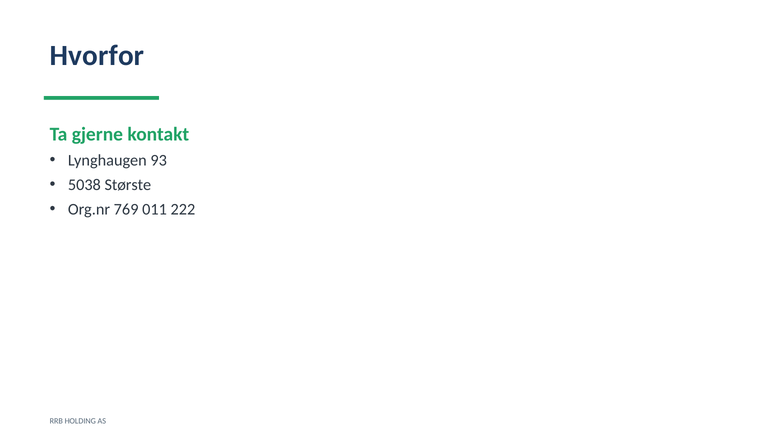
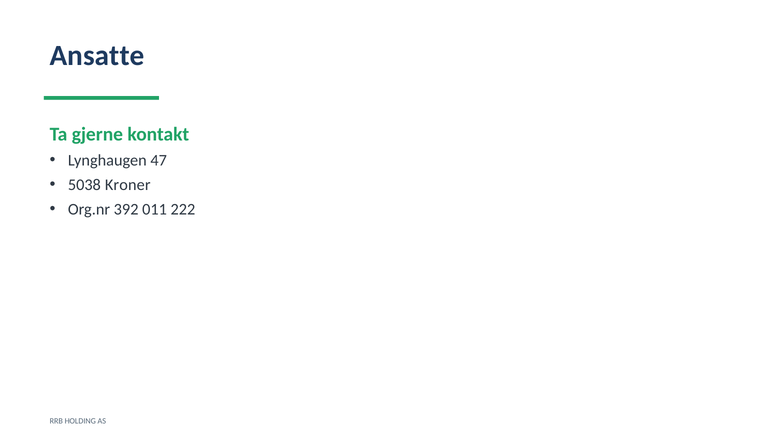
Hvorfor: Hvorfor -> Ansatte (97, 56)
93: 93 -> 47 (159, 160)
Største: Største -> Kroner (128, 185)
769: 769 -> 392 (126, 209)
